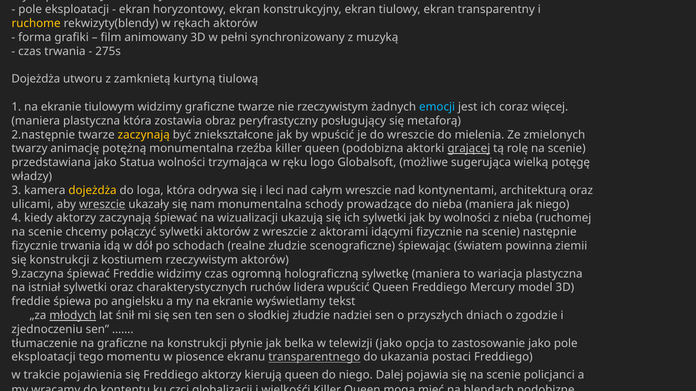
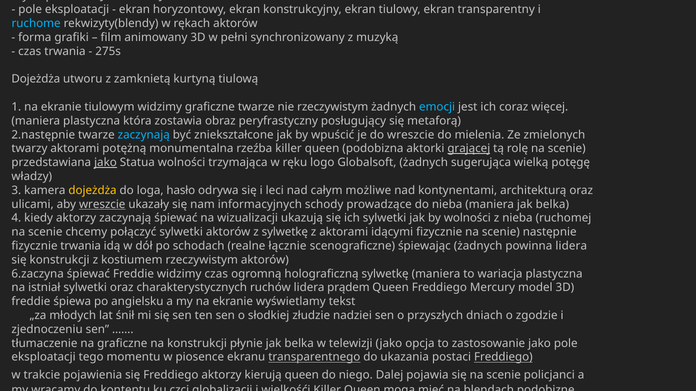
ruchome colour: yellow -> light blue (36, 23)
zaczynają colour: yellow -> light blue (144, 135)
twarzy animację: animację -> aktorami (75, 149)
jako underline: none -> present (105, 163)
Globalsoft możliwe: możliwe -> żadnych (424, 163)
loga która: która -> hasło (181, 191)
całym wreszcie: wreszcie -> możliwe (368, 191)
nam monumentalna: monumentalna -> informacyjnych (260, 204)
maniera jak niego: niego -> belka (552, 204)
z wreszcie: wreszcie -> sylwetkę (285, 232)
realne złudzie: złudzie -> łącznie (287, 246)
śpiewając światem: światem -> żadnych (478, 246)
powinna ziemii: ziemii -> lidera (571, 246)
9.zaczyna: 9.zaczyna -> 6.zaczyna (38, 274)
lidera wpuścić: wpuścić -> prądem (348, 288)
młodych underline: present -> none (73, 316)
Freddiego underline: none -> present (503, 358)
